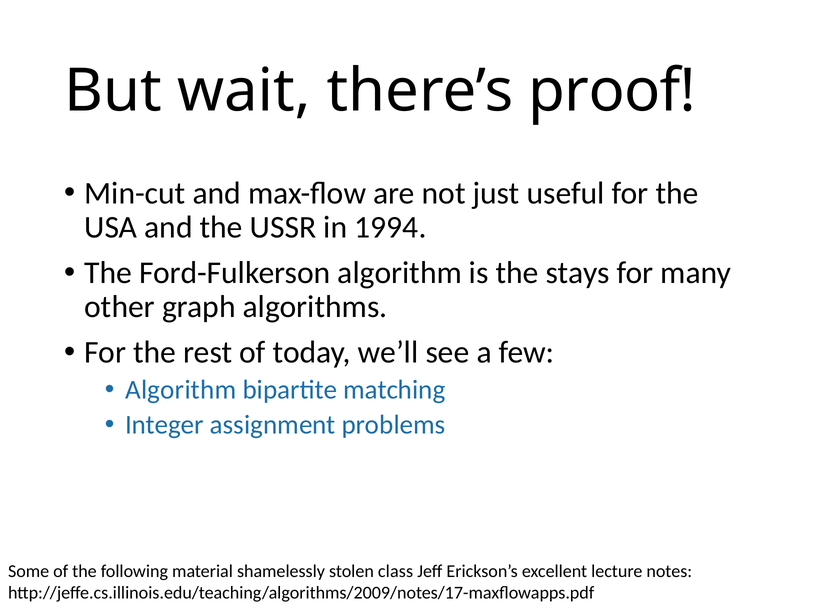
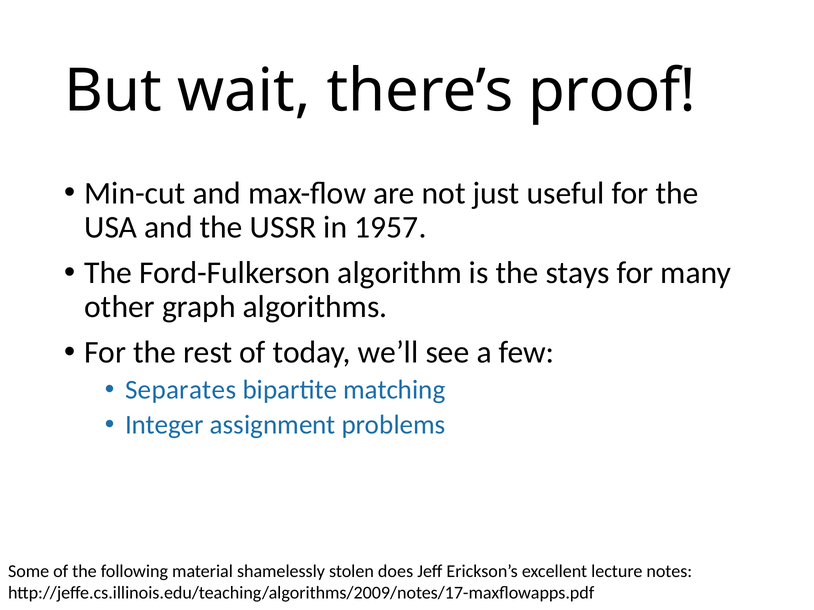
1994: 1994 -> 1957 (390, 228)
Algorithm: Algorithm -> Separates (181, 390)
class: class -> does (396, 572)
